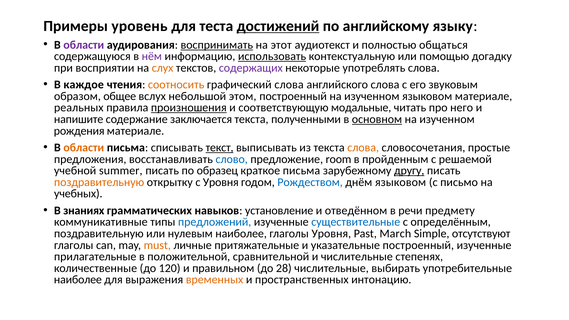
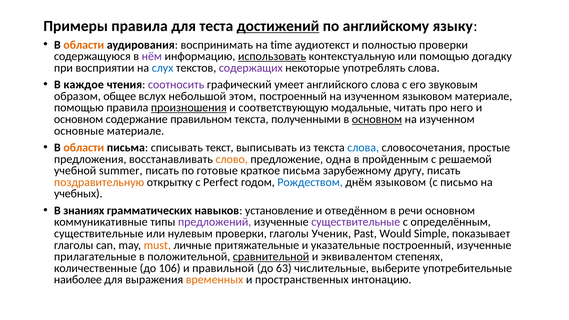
Примеры уровень: уровень -> правила (140, 26)
области colour: purple -> orange (84, 45)
воспринимать underline: present -> none (217, 45)
этот: этот -> time (281, 45)
полностью общаться: общаться -> проверки (444, 45)
слух colour: orange -> blue (163, 68)
соотносить colour: orange -> purple (176, 85)
графический слова: слова -> умеет (289, 85)
реальных: реальных -> помощью (79, 108)
напишите: напишите -> основном (79, 119)
заключается: заключается -> правильном (201, 119)
рождения: рождения -> основные (79, 131)
текст underline: present -> none (220, 148)
слова colour: orange -> blue (363, 148)
слово colour: blue -> orange (232, 159)
room: room -> одна (338, 159)
образец: образец -> готовые (217, 171)
другу underline: present -> none (409, 171)
с Уровня: Уровня -> Perfect (221, 182)
речи предмету: предмету -> основном (450, 211)
предложений colour: blue -> purple (215, 222)
существительные colour: blue -> purple (356, 222)
поздравительную: поздравительную -> существительные (99, 234)
нулевым наиболее: наиболее -> проверки (241, 234)
глаголы Уровня: Уровня -> Ученик (331, 234)
March: March -> Would (395, 234)
отсутствуют: отсутствуют -> показывает (481, 234)
сравнительной underline: none -> present (271, 257)
и числительные: числительные -> эквивалентом (357, 257)
120: 120 -> 106 (170, 268)
правильном: правильном -> правильной (223, 268)
28: 28 -> 63 (284, 268)
выбирать: выбирать -> выберите (396, 268)
